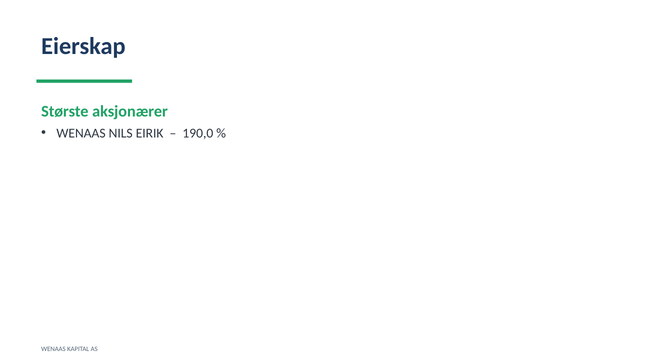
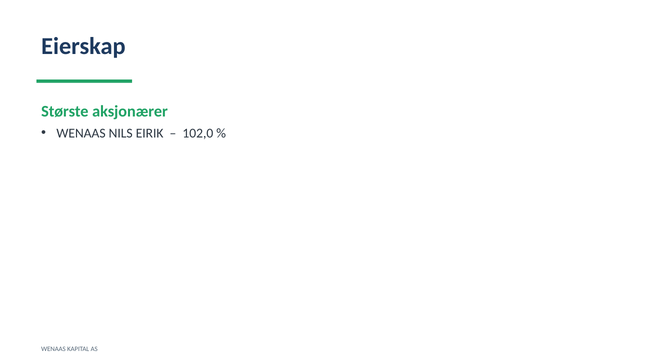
190,0: 190,0 -> 102,0 (198, 133)
